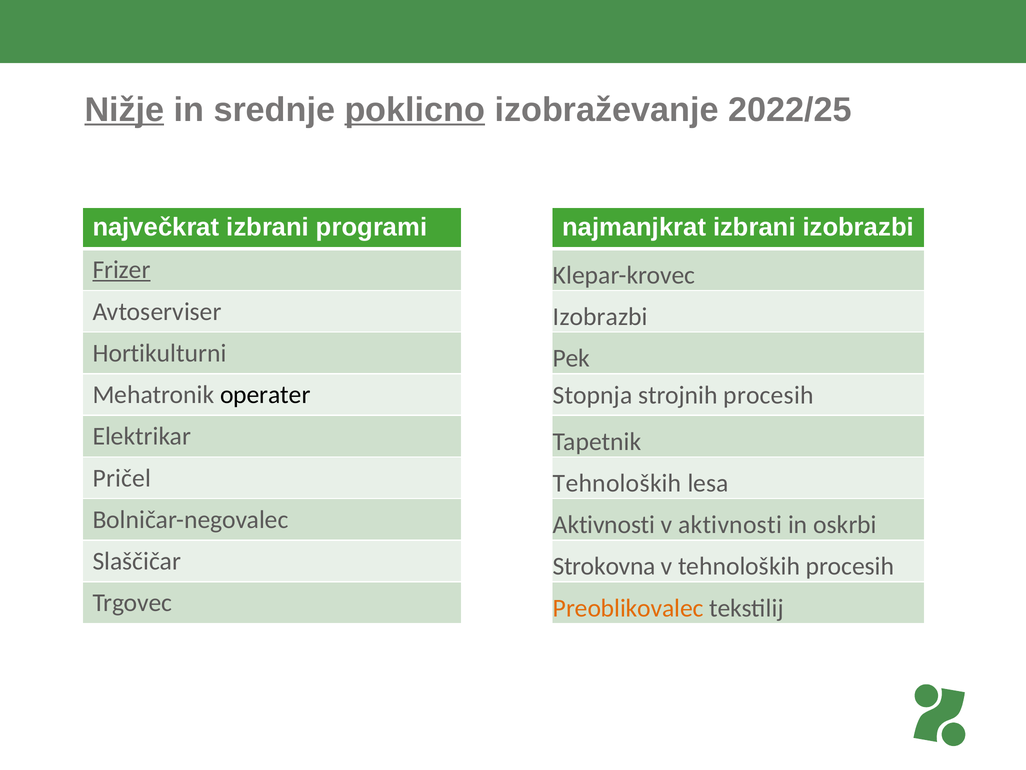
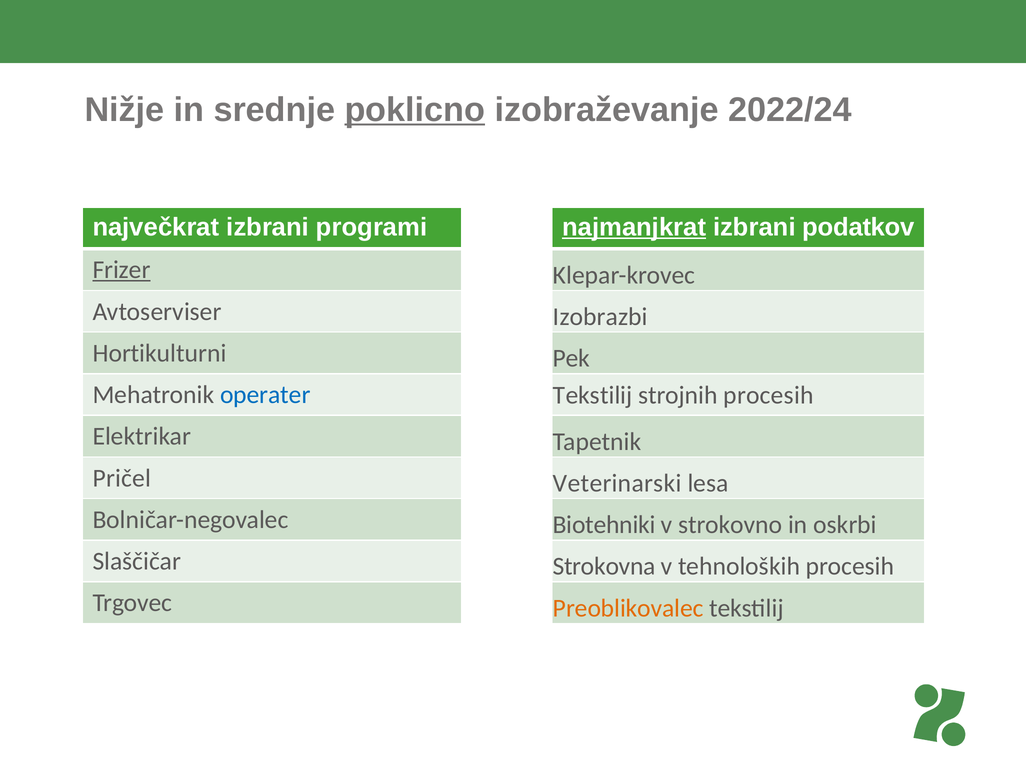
Nižje underline: present -> none (124, 110)
2022/25: 2022/25 -> 2022/24 (790, 110)
najmanjkrat underline: none -> present (634, 227)
izbrani izobrazbi: izobrazbi -> podatkov (858, 227)
operater colour: black -> blue (265, 395)
Stopnja: Stopnja -> Tekstilij (593, 395)
Tehnoloških: Tehnoloških -> Veterinarski (617, 483)
Aktivnosti: Aktivnosti -> Biotehniki (604, 525)
v aktivnosti: aktivnosti -> strokovno (730, 525)
